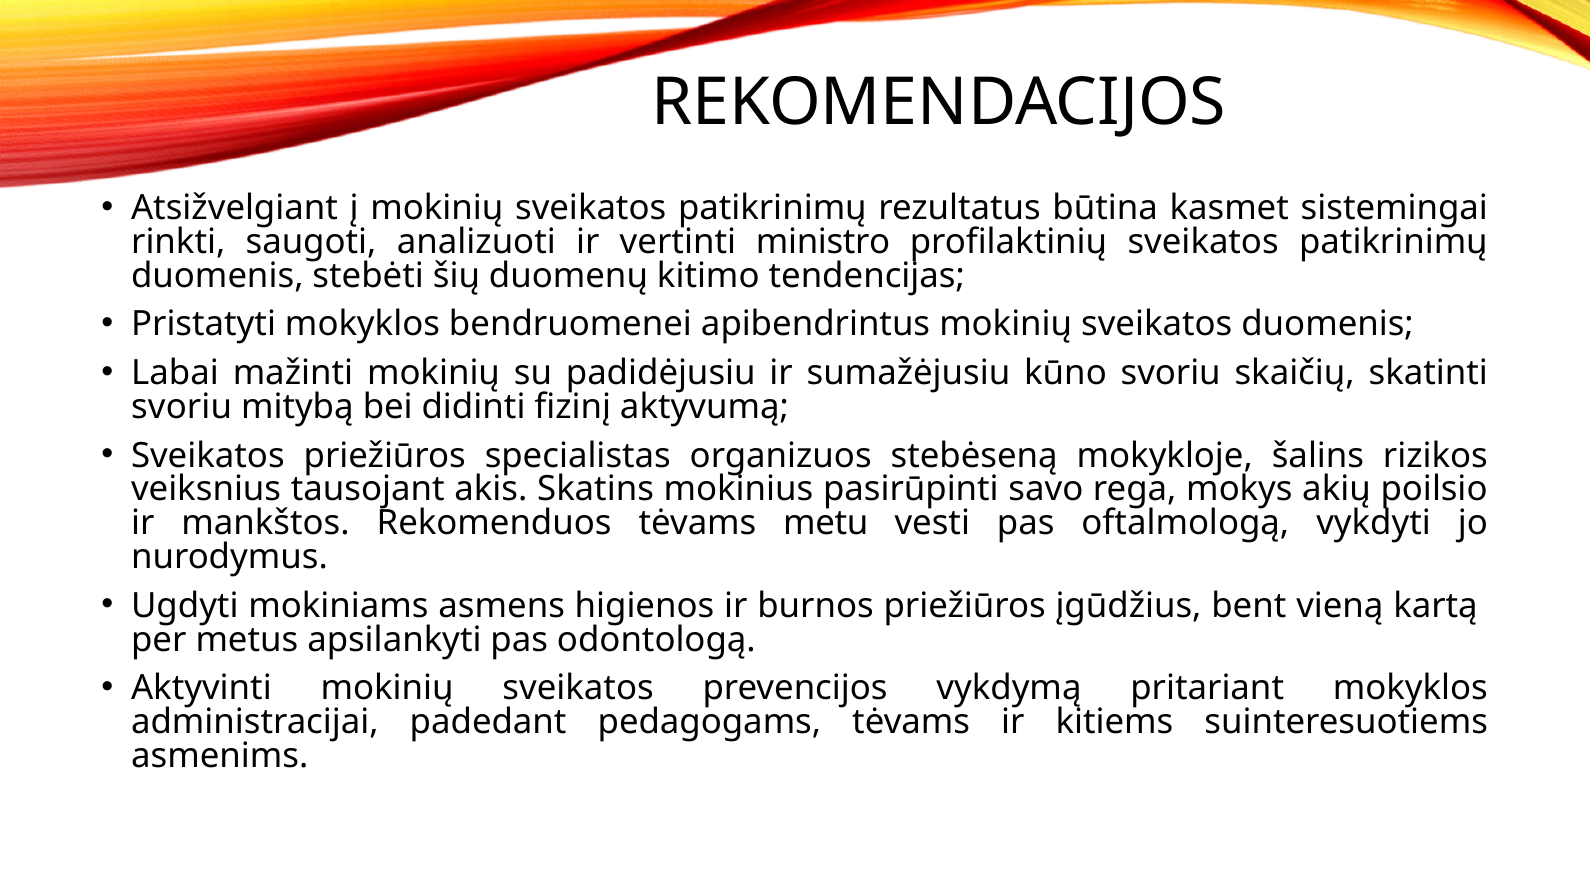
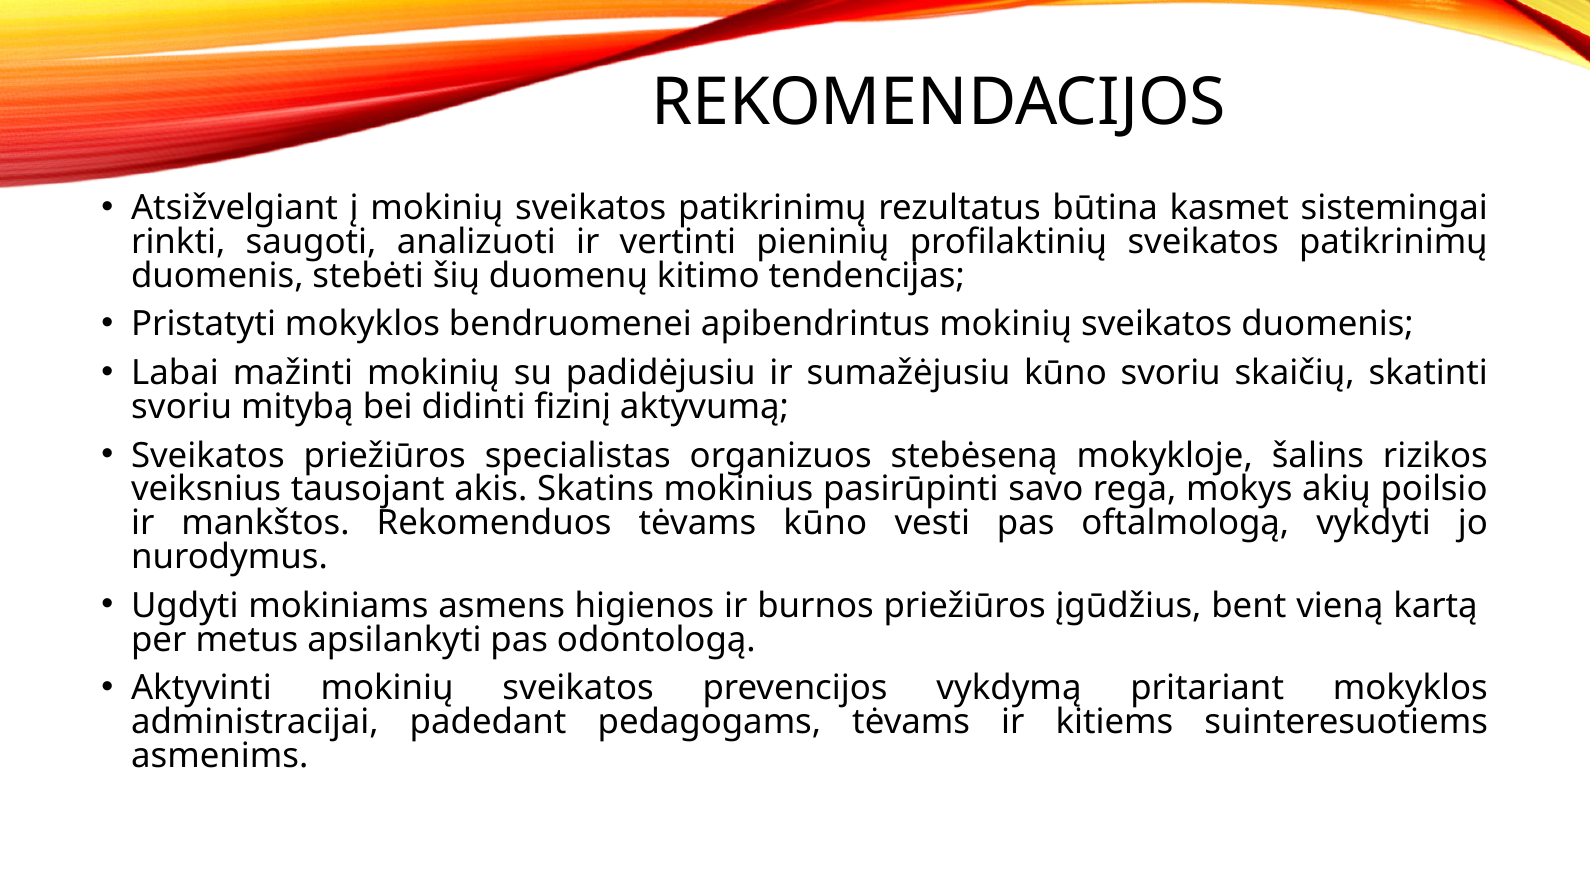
ministro: ministro -> pieninių (823, 242)
tėvams metu: metu -> kūno (825, 523)
